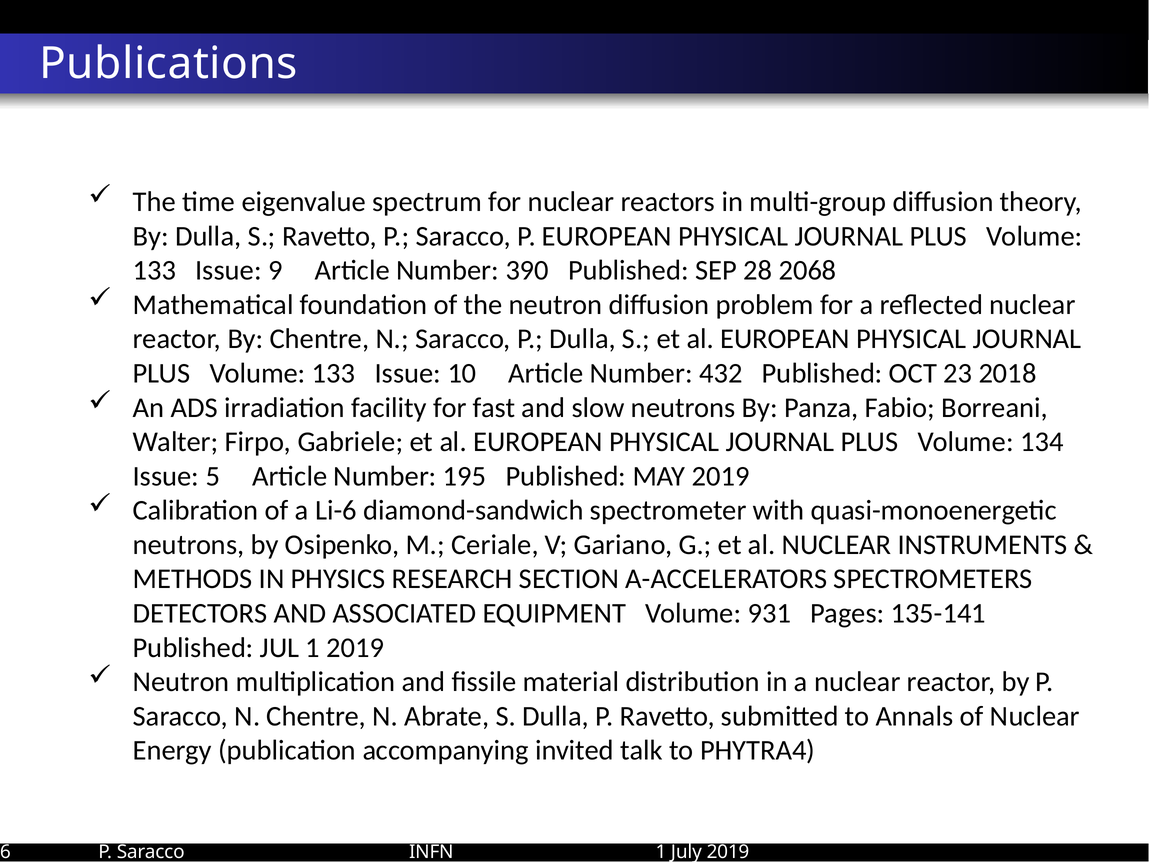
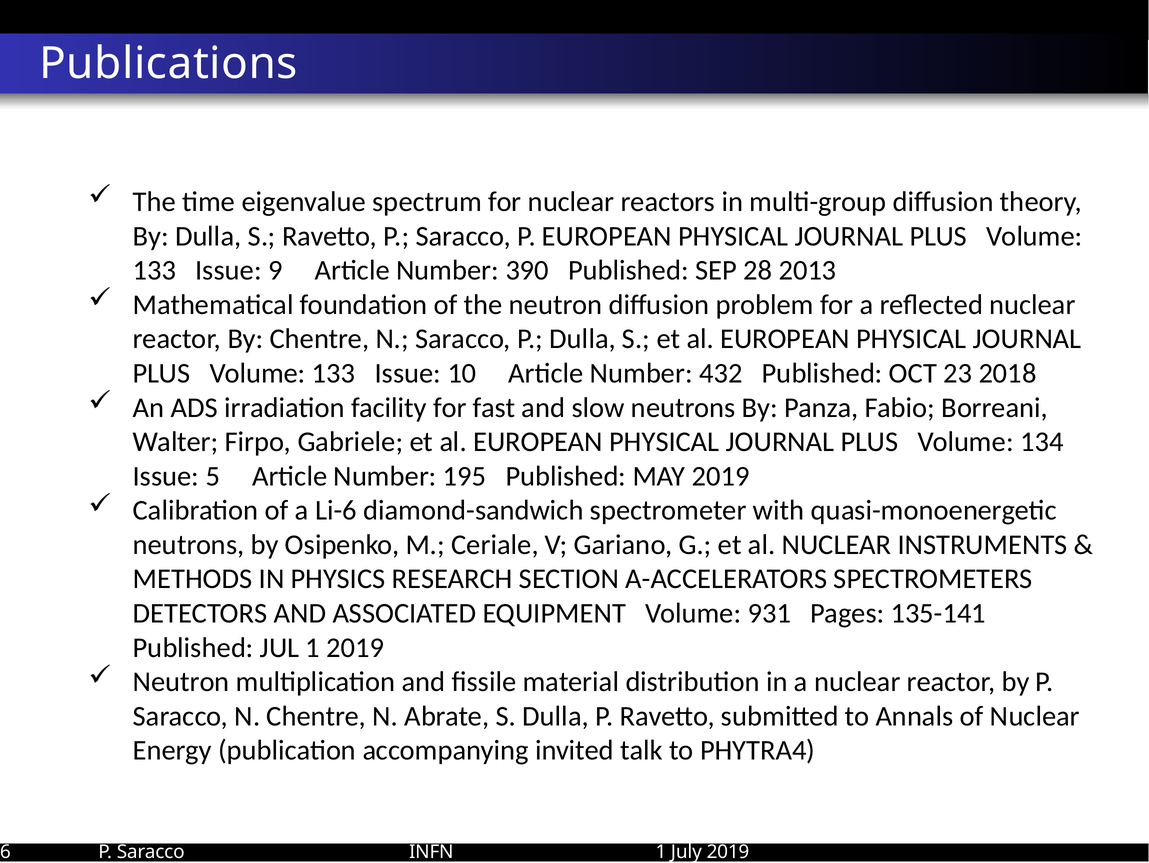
2068: 2068 -> 2013 (808, 270)
